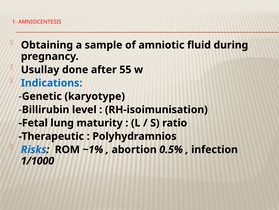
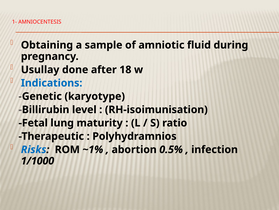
55: 55 -> 18 (125, 69)
